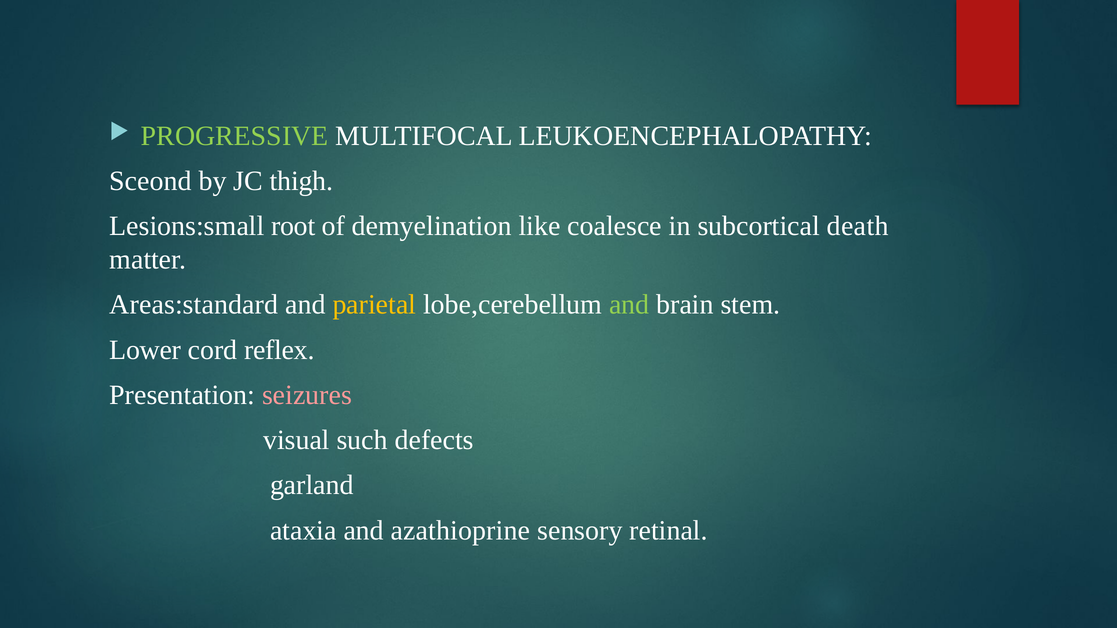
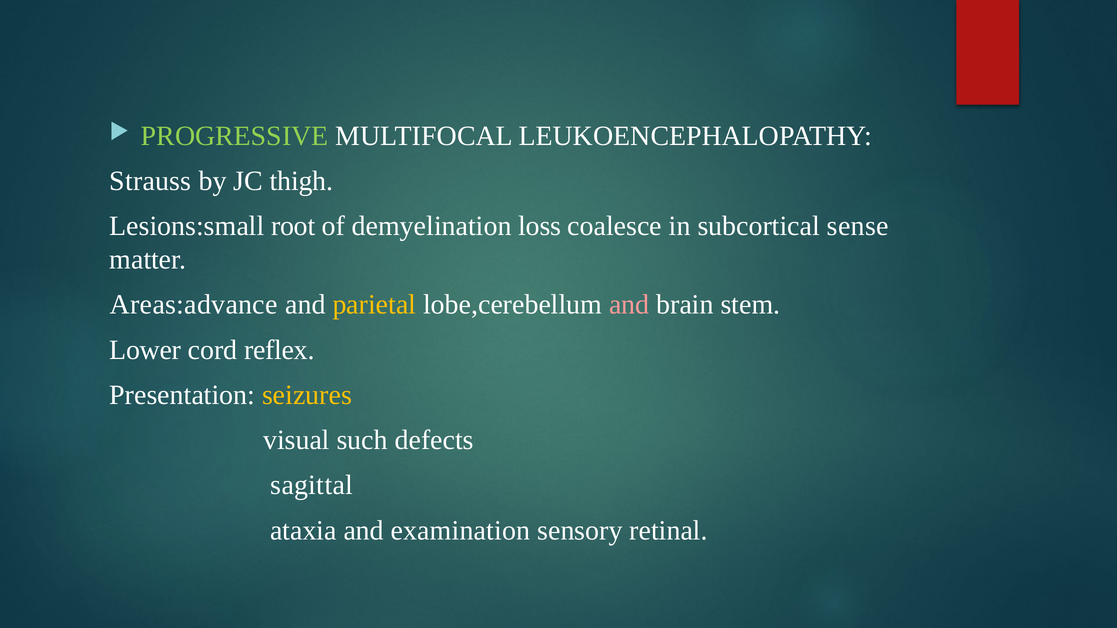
Sceond: Sceond -> Strauss (150, 181)
like: like -> loss (540, 226)
death: death -> sense (858, 226)
Areas:standard: Areas:standard -> Areas:advance (194, 305)
and colour: light green -> pink (629, 305)
seizures colour: pink -> yellow (307, 395)
garland: garland -> sagittal (312, 486)
azathioprine: azathioprine -> examination (460, 531)
